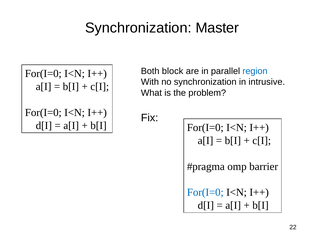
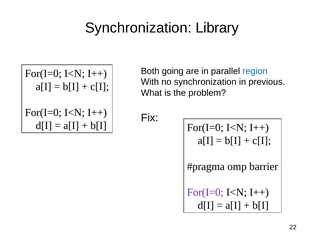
Master: Master -> Library (217, 28)
block: block -> going (173, 71)
intrusive: intrusive -> previous (267, 82)
For(I=0 colour: blue -> purple (205, 192)
